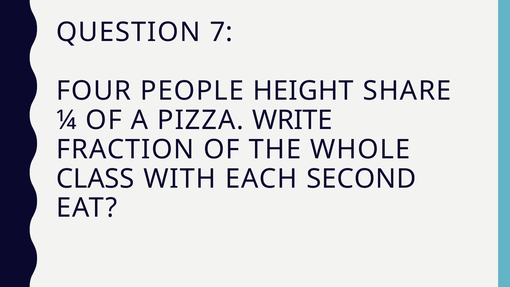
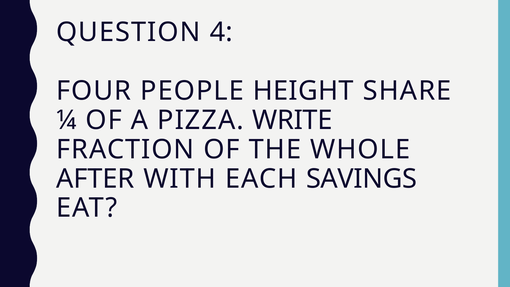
7: 7 -> 4 (221, 32)
CLASS: CLASS -> AFTER (95, 179)
SECOND: SECOND -> SAVINGS (362, 179)
